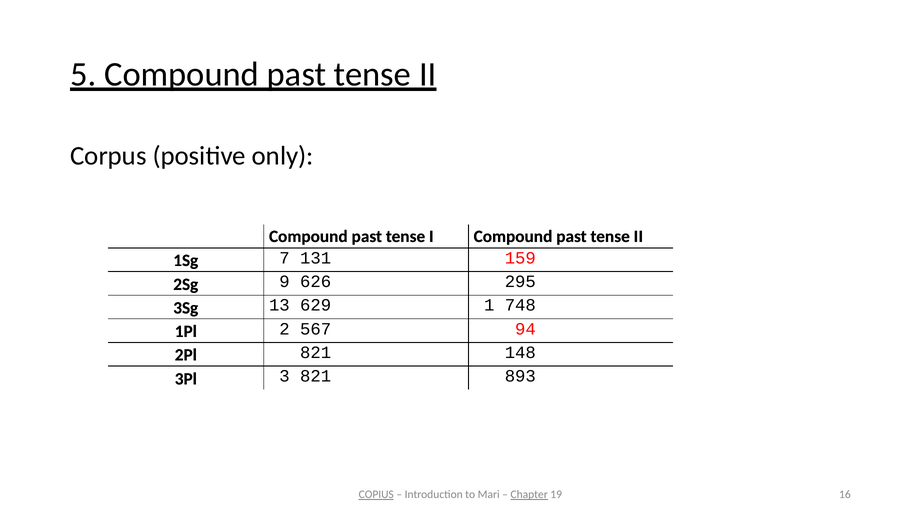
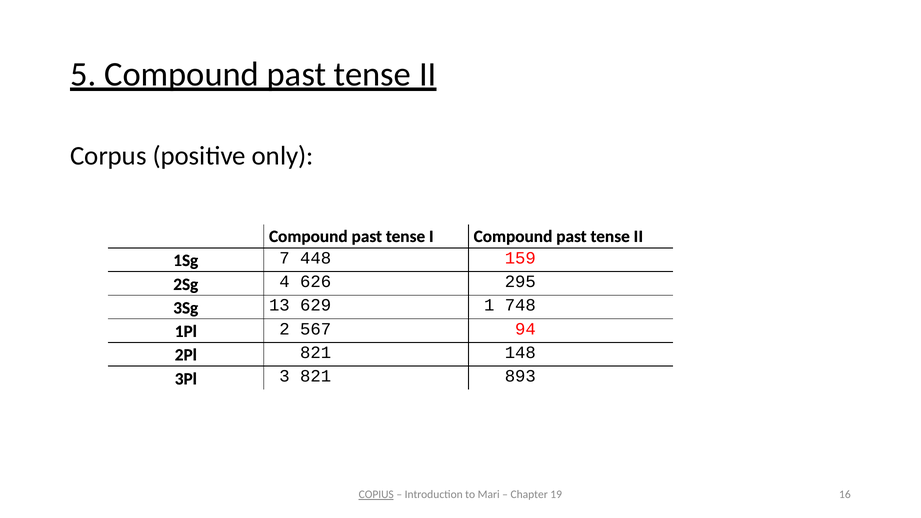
131: 131 -> 448 (316, 258)
9: 9 -> 4 (285, 282)
Chapter underline: present -> none (529, 495)
